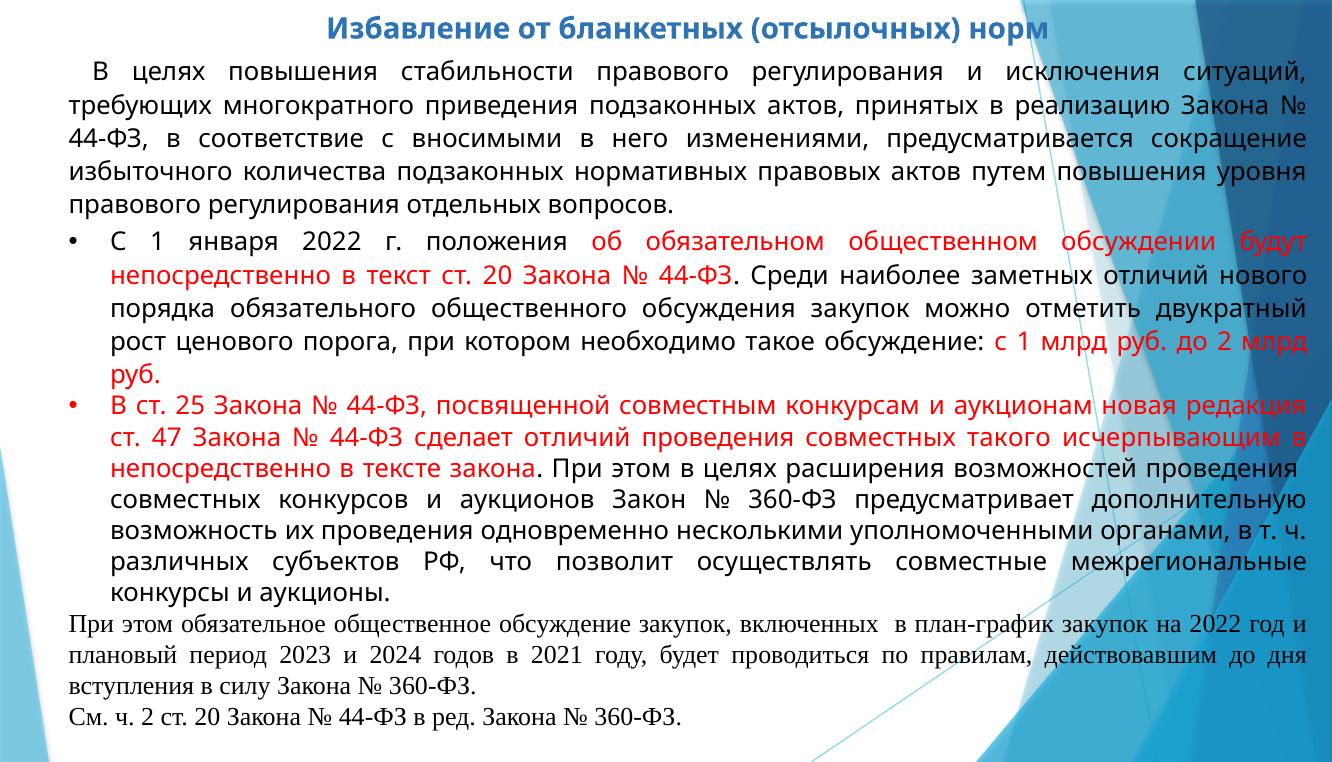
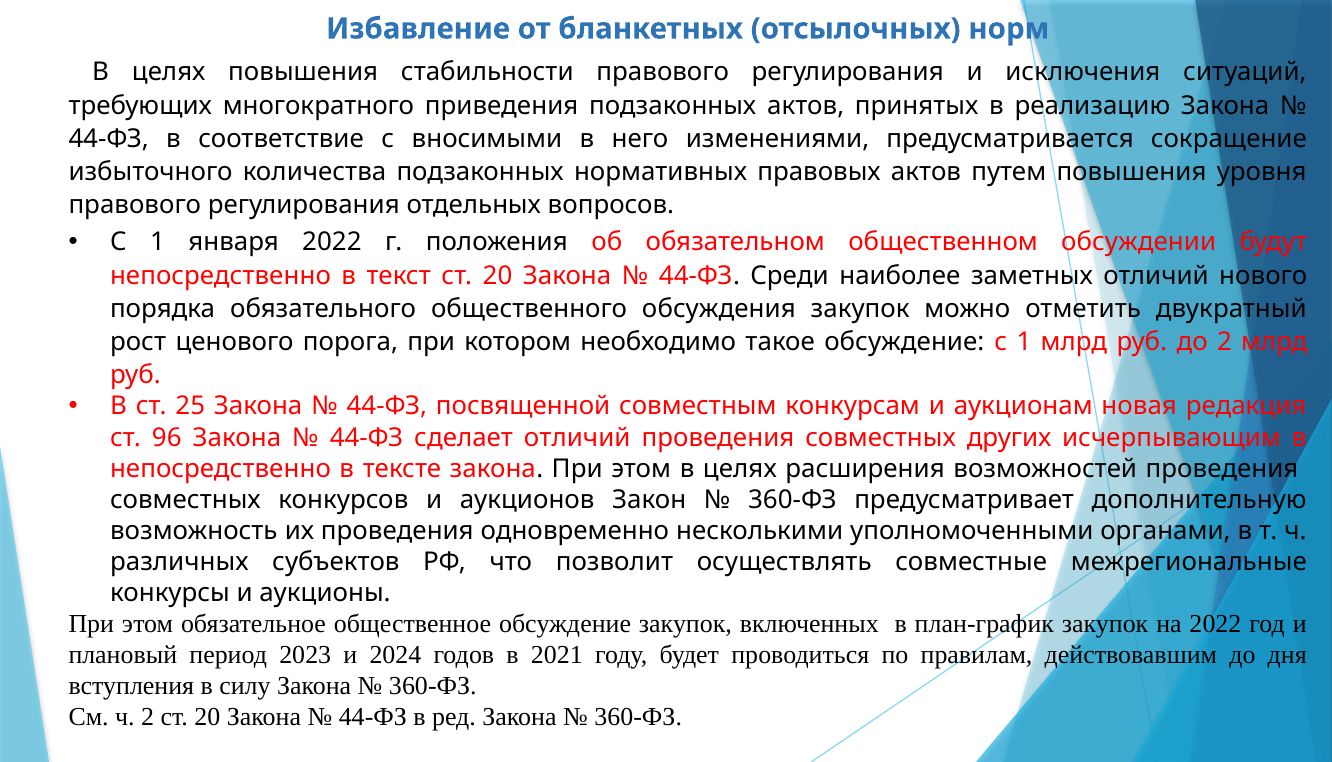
47: 47 -> 96 (167, 438)
такого: такого -> других (1009, 438)
